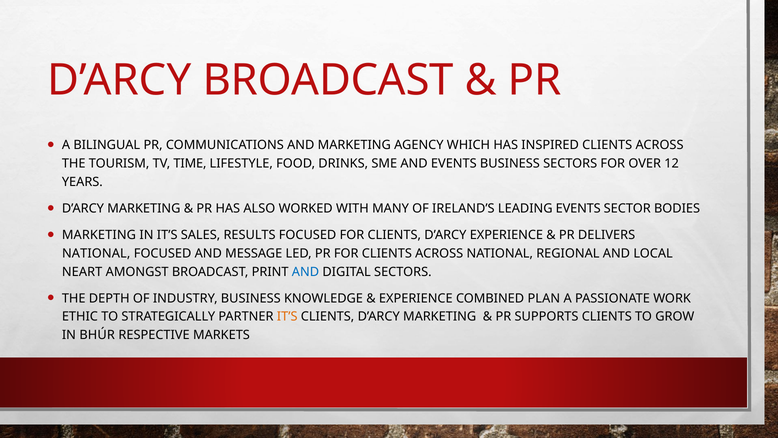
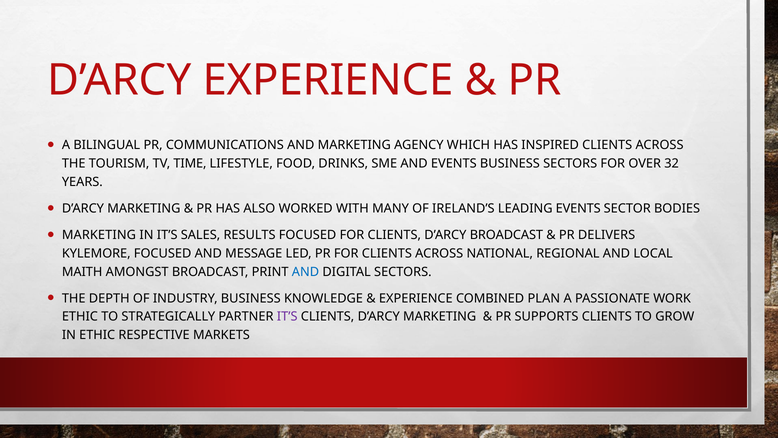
D’ARCY BROADCAST: BROADCAST -> EXPERIENCE (328, 80)
12: 12 -> 32 (672, 163)
D’ARCY EXPERIENCE: EXPERIENCE -> BROADCAST (506, 235)
NATIONAL: NATIONAL -> KYLEMORE (96, 253)
NEART: NEART -> MAITH (82, 272)
IT’S colour: orange -> purple (287, 316)
IN BHÚR: BHÚR -> ETHIC (97, 335)
